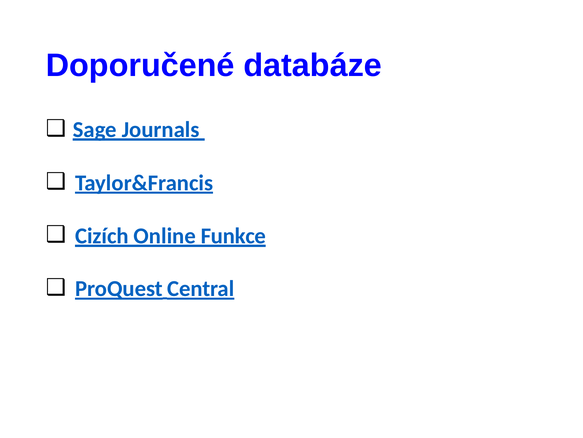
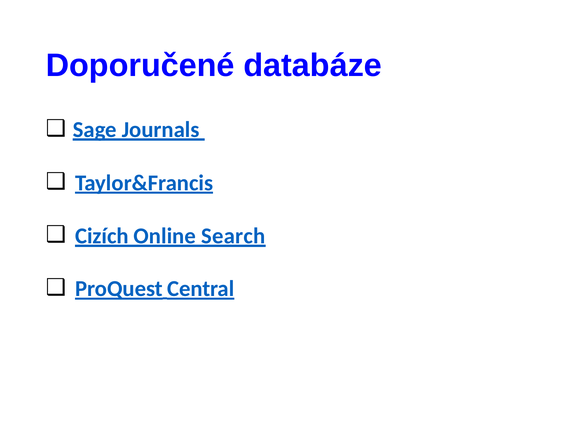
Funkce: Funkce -> Search (233, 236)
